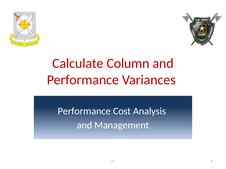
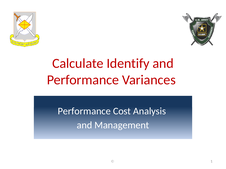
Column: Column -> Identify (128, 64)
